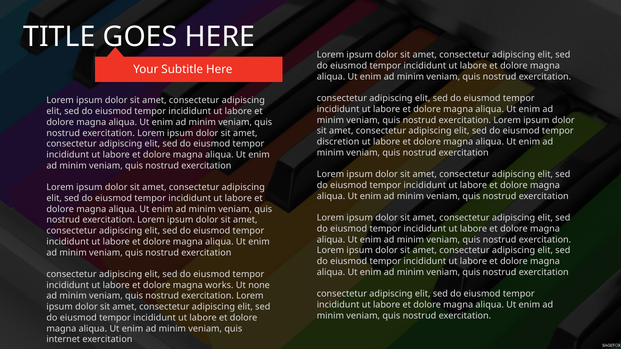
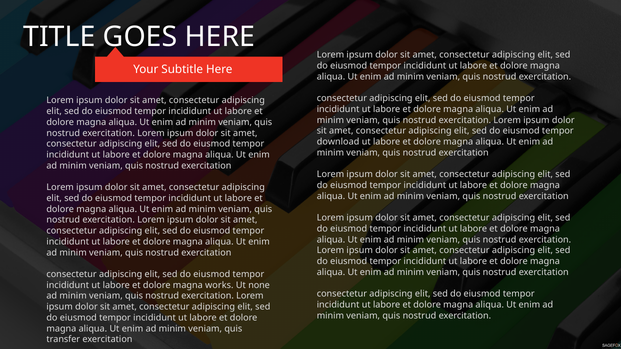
discretion: discretion -> download (338, 142)
internet: internet -> transfer (63, 340)
